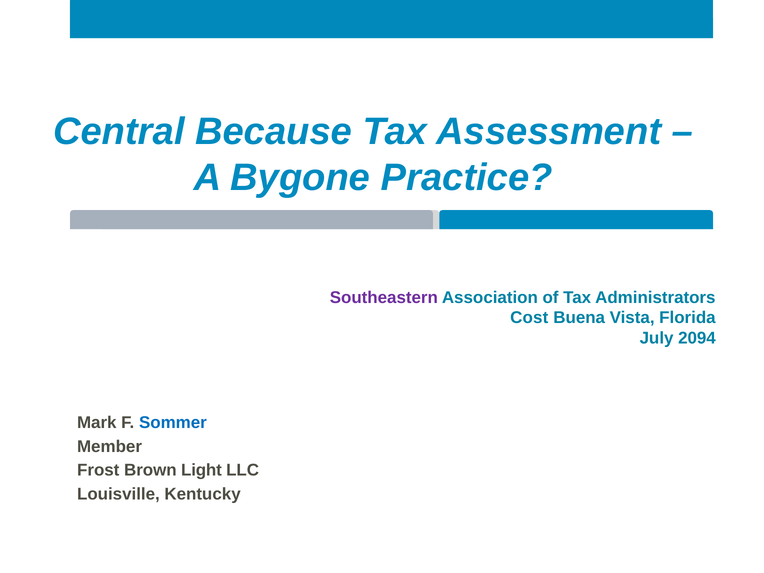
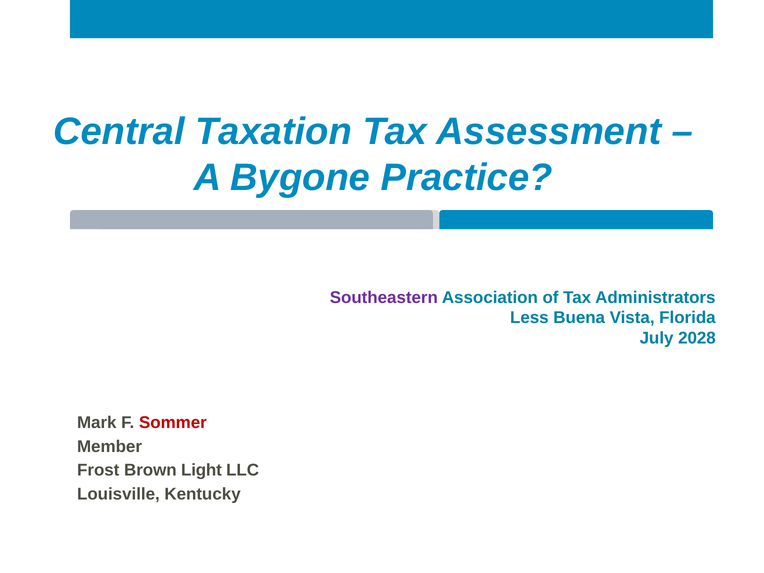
Because: Because -> Taxation (274, 132)
Cost: Cost -> Less (529, 318)
2094: 2094 -> 2028 (697, 338)
Sommer colour: blue -> red (173, 423)
